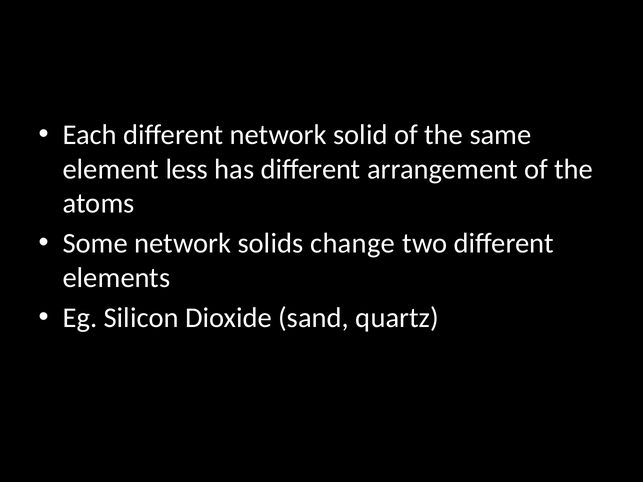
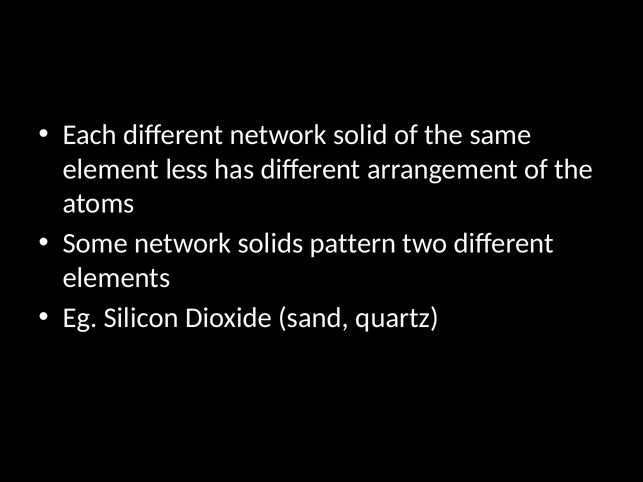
change: change -> pattern (353, 244)
